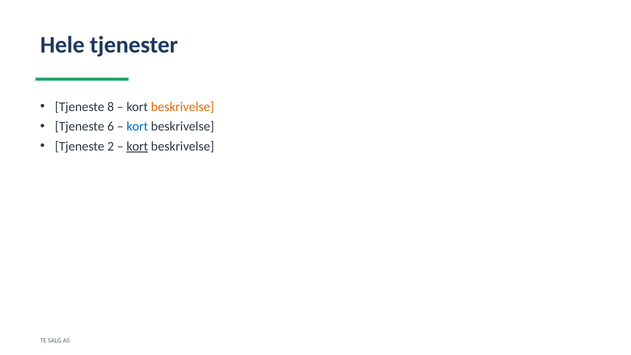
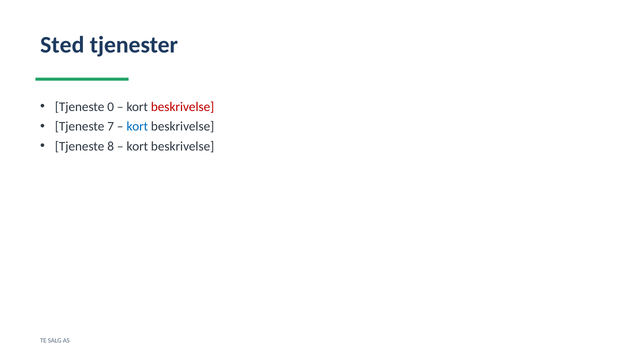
Hele: Hele -> Sted (62, 45)
8: 8 -> 0 (111, 107)
beskrivelse colour: orange -> red (183, 107)
6: 6 -> 7 (111, 127)
2: 2 -> 8 (111, 146)
kort underline: present -> none (137, 146)
